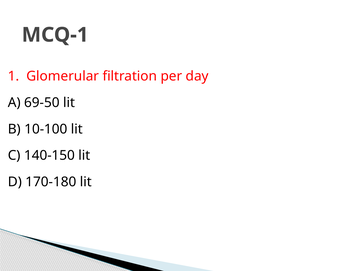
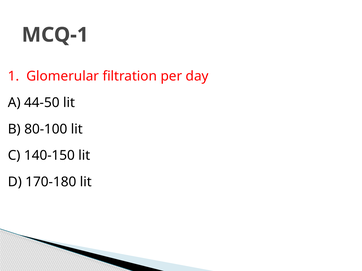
69-50: 69-50 -> 44-50 (42, 103)
10-100: 10-100 -> 80-100 (46, 129)
